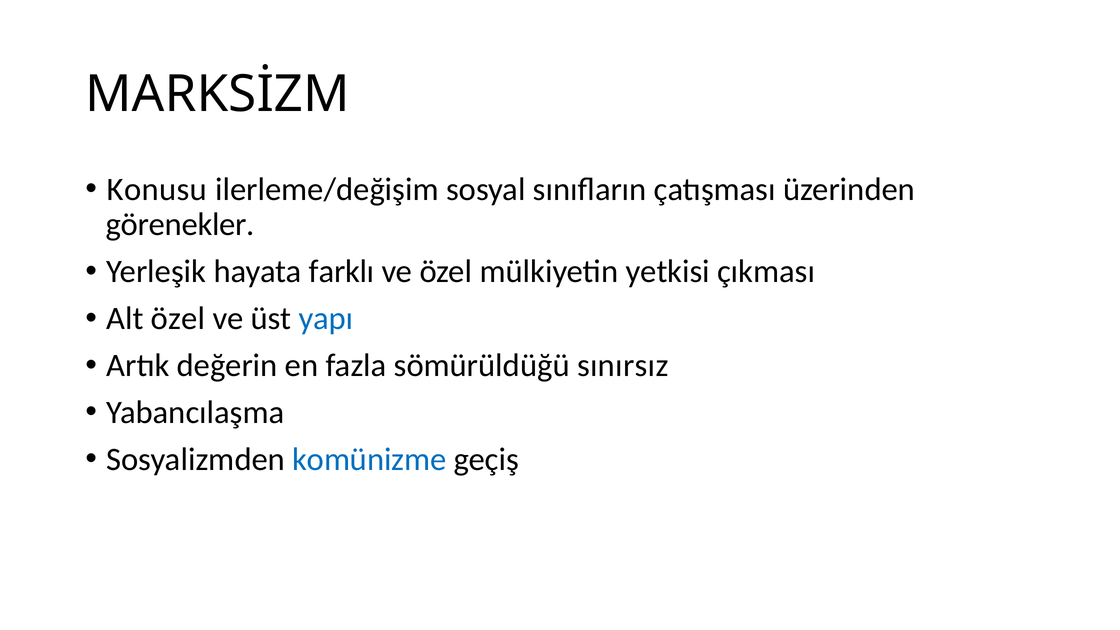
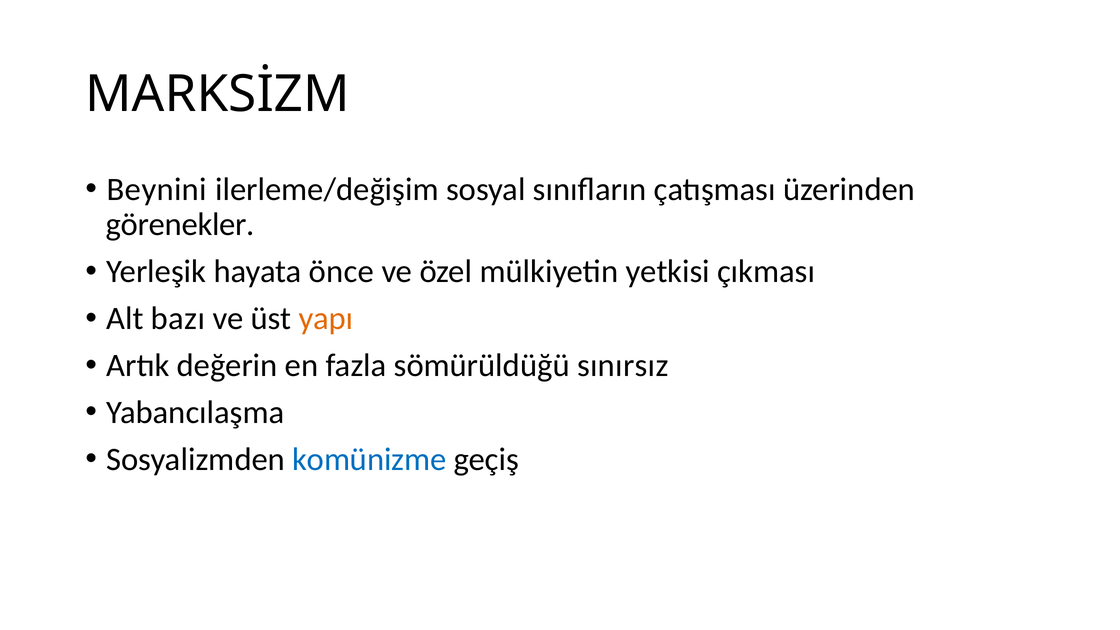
Konusu: Konusu -> Beynini (157, 189)
farklı: farklı -> önce (341, 272)
Alt özel: özel -> bazı (178, 319)
yapı colour: blue -> orange (326, 319)
